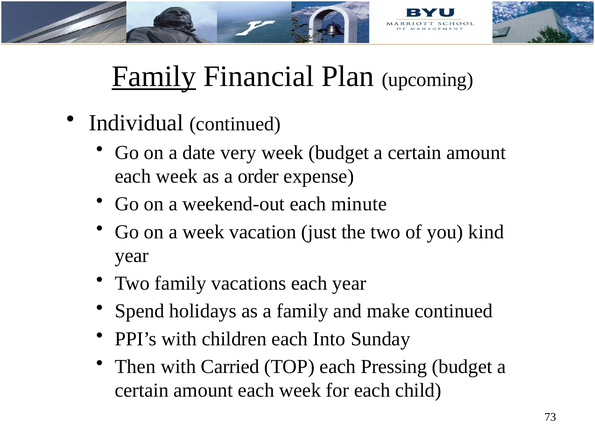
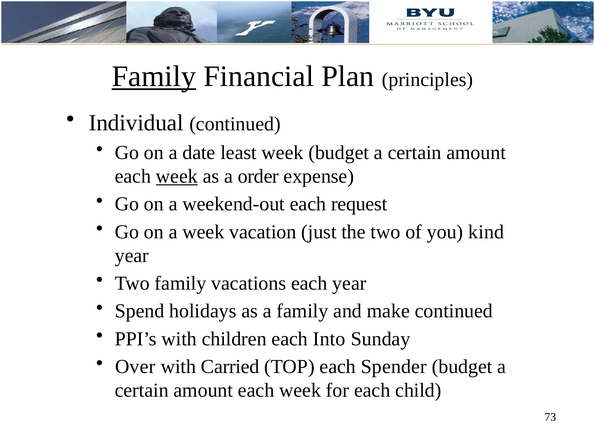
upcoming: upcoming -> principles (428, 80)
very: very -> least (239, 153)
week underline: none -> present (177, 176)
minute: minute -> request (359, 204)
Then: Then -> Over (135, 367)
Pressing: Pressing -> Spender (394, 367)
